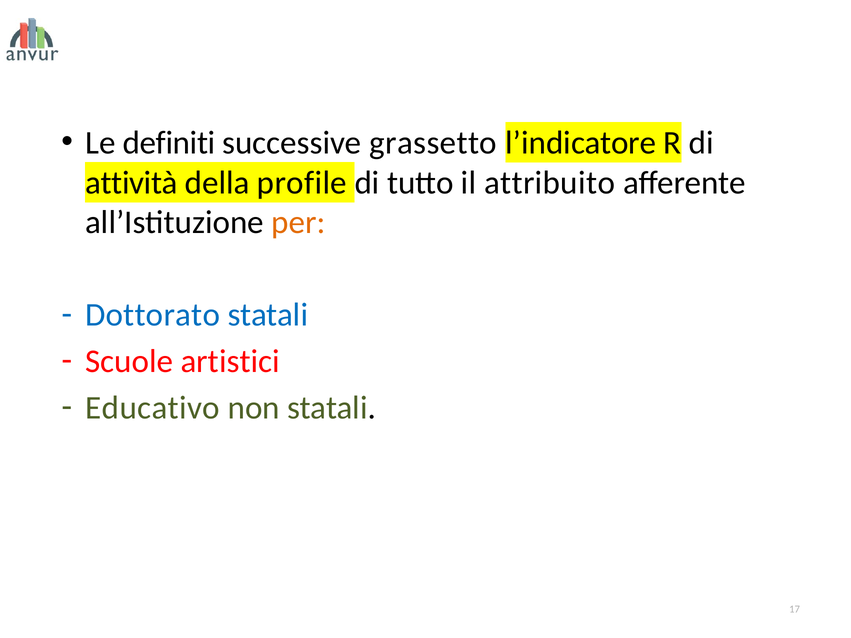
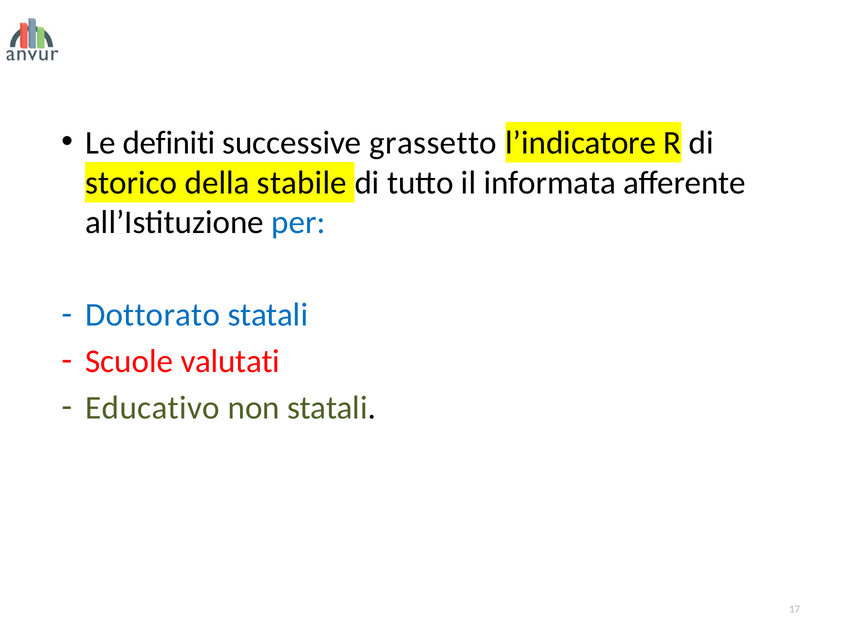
attività: attività -> storico (131, 183)
profile: profile -> stabile (302, 183)
attribuito: attribuito -> informata (550, 183)
per colour: orange -> blue (298, 222)
artistici: artistici -> valutati (230, 362)
